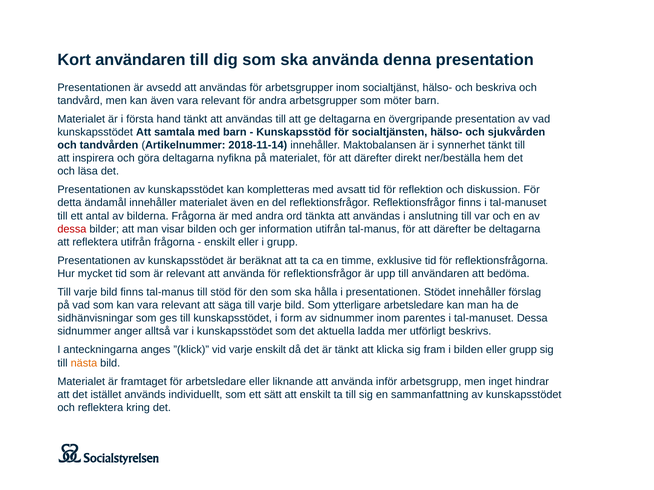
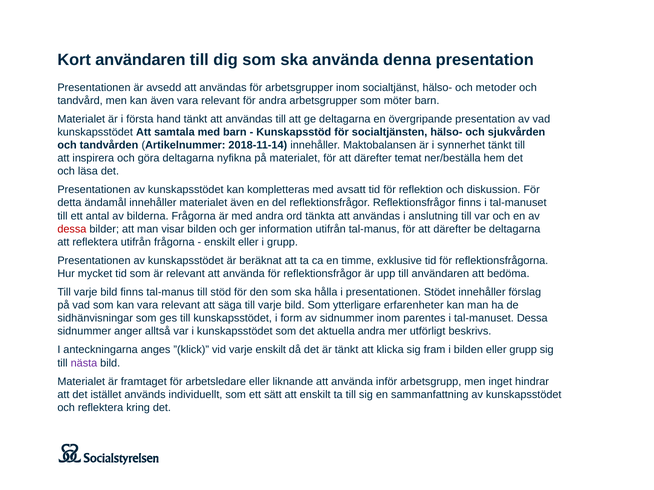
beskriva: beskriva -> metoder (496, 88)
direkt: direkt -> temat (408, 158)
ytterligare arbetsledare: arbetsledare -> erfarenheter (414, 306)
aktuella ladda: ladda -> andra (371, 332)
nästa colour: orange -> purple (84, 363)
